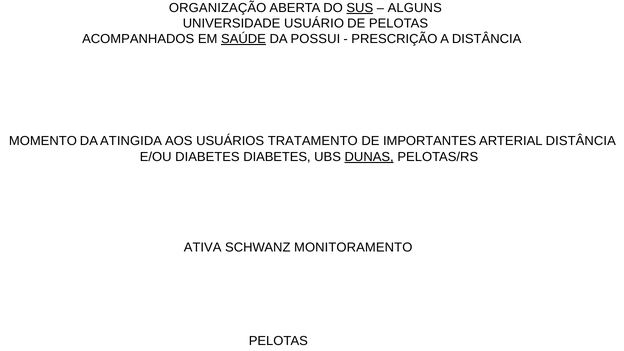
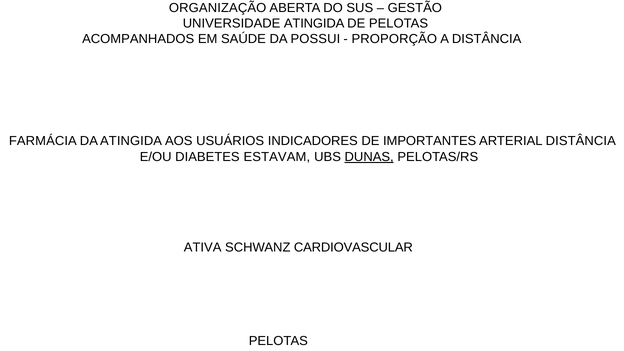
SUS underline: present -> none (360, 8)
ALGUNS: ALGUNS -> GESTÃO (415, 8)
UNIVERSIDADE USUÁRIO: USUÁRIO -> ATINGIDA (314, 23)
SAÚDE underline: present -> none (243, 39)
PRESCRIÇÃO: PRESCRIÇÃO -> PROPORÇÃO (394, 39)
MOMENTO: MOMENTO -> FARMÁCIA (43, 141)
TRATAMENTO: TRATAMENTO -> INDICADORES (313, 141)
DIABETES DIABETES: DIABETES -> ESTAVAM (277, 157)
MONITORAMENTO: MONITORAMENTO -> CARDIOVASCULAR (353, 247)
